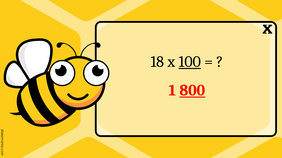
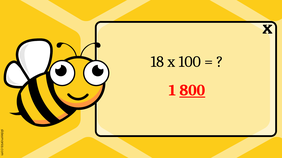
100 underline: present -> none (190, 62)
